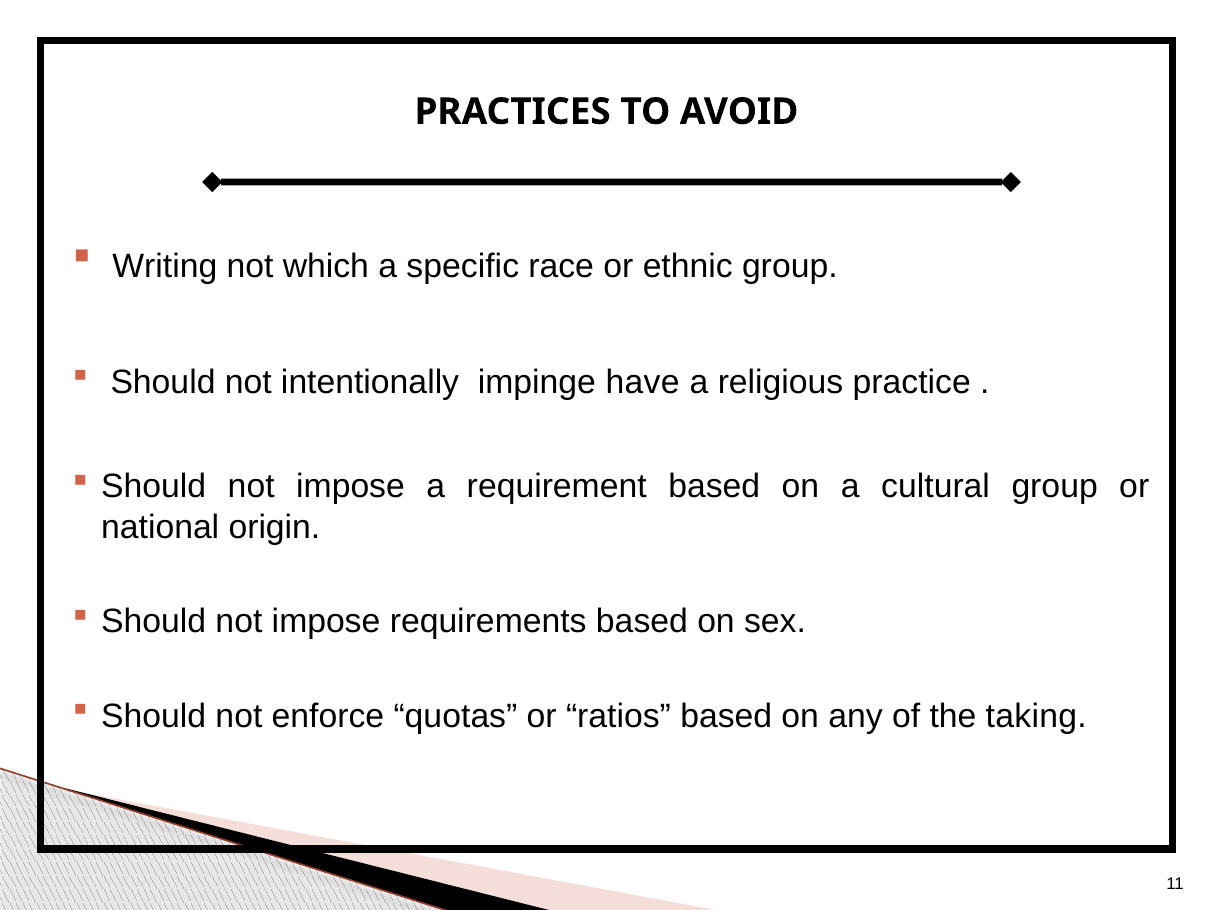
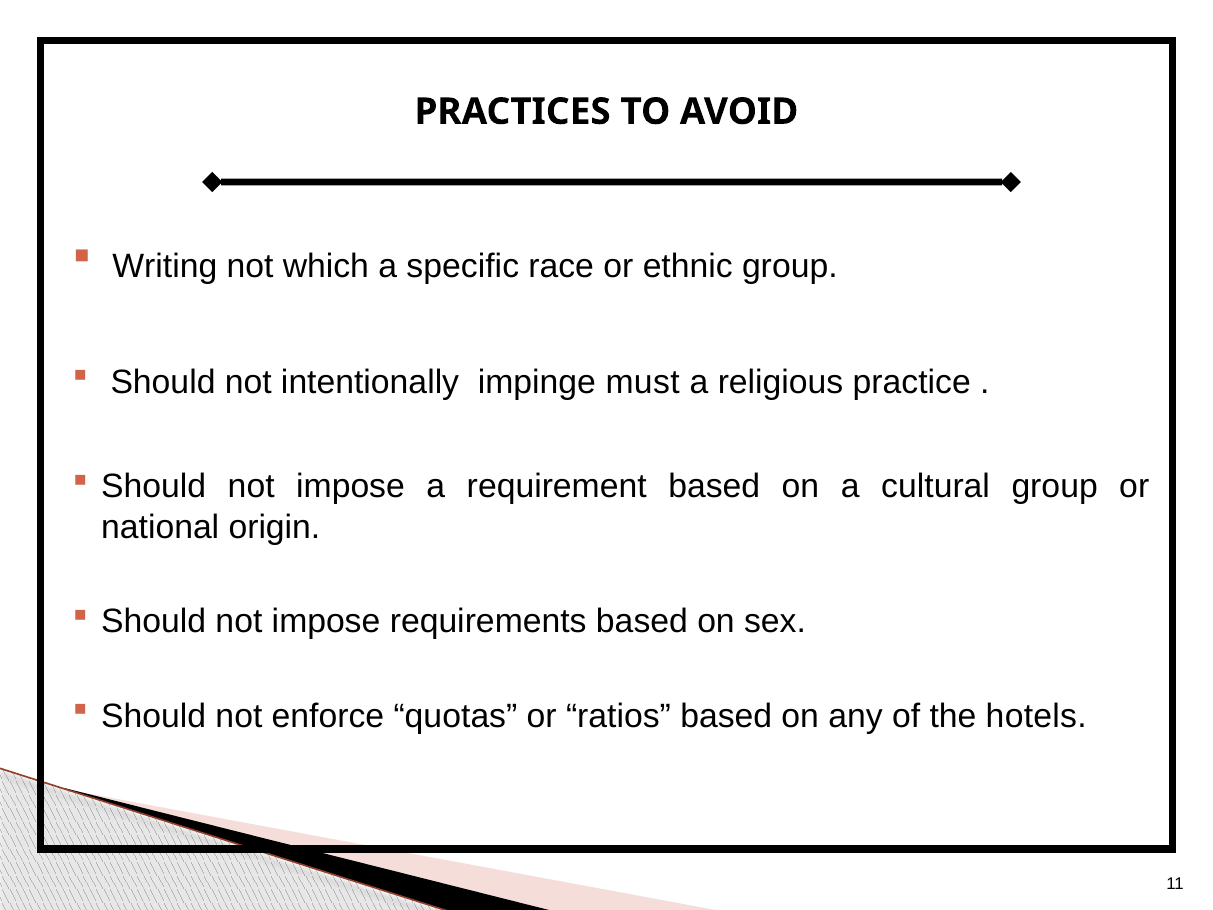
have: have -> must (643, 382)
taking: taking -> hotels (1036, 716)
